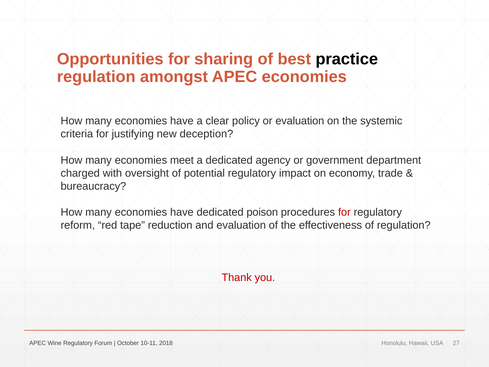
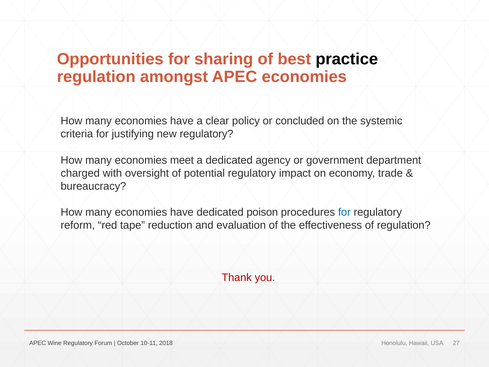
or evaluation: evaluation -> concluded (300, 121)
new deception: deception -> regulatory (207, 134)
for colour: red -> blue (344, 212)
